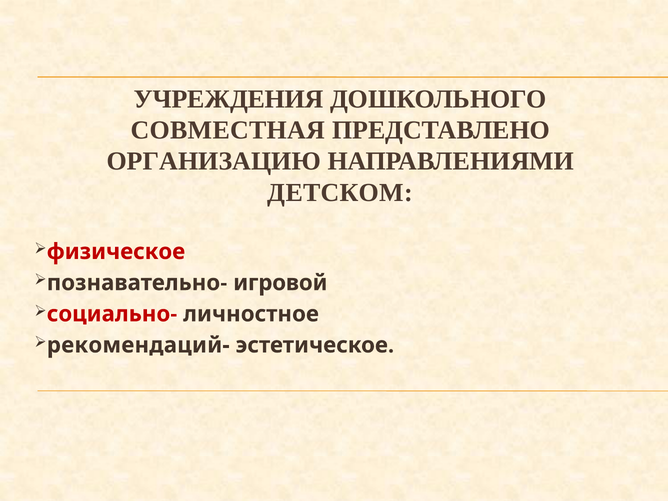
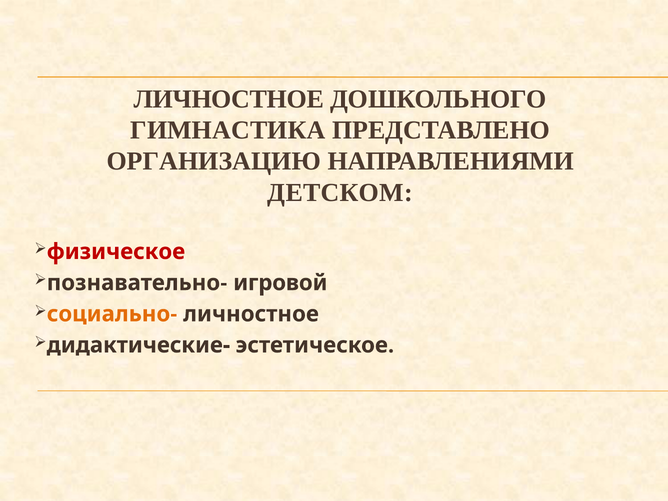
УЧРЕЖДЕНИЯ: УЧРЕЖДЕНИЯ -> ЛИЧНОСТНОЕ (229, 99)
СОВМЕСТНАЯ: СОВМЕСТНАЯ -> ГИМНАСТИКА (228, 130)
социально- colour: red -> orange (112, 314)
рекомендаций-: рекомендаций- -> дидактические- (138, 345)
